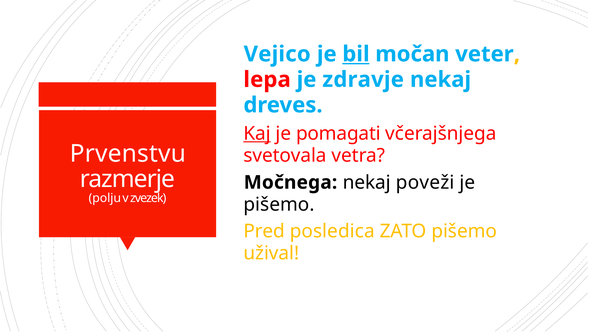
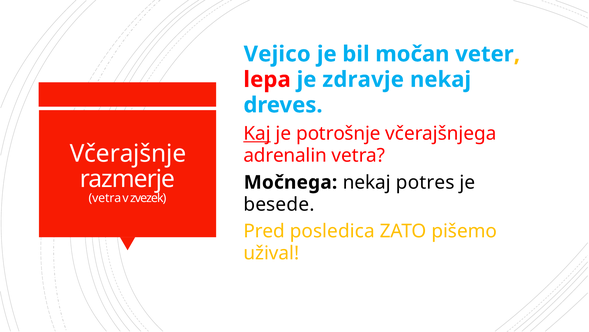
bil underline: present -> none (356, 54)
pomagati: pomagati -> potrošnje (338, 133)
Prvenstvu: Prvenstvu -> Včerajšnje (128, 153)
svetovala: svetovala -> adrenalin (285, 155)
poveži: poveži -> potres (425, 182)
polju: polju -> vetra (105, 198)
pišemo: pišemo -> besede (279, 204)
